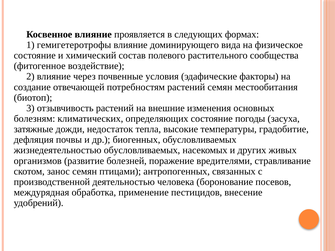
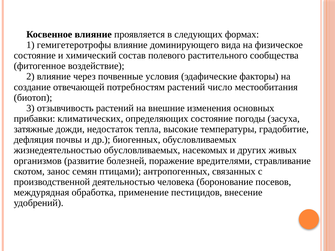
растений семян: семян -> число (220, 87)
болезням: болезням -> прибавки (34, 119)
